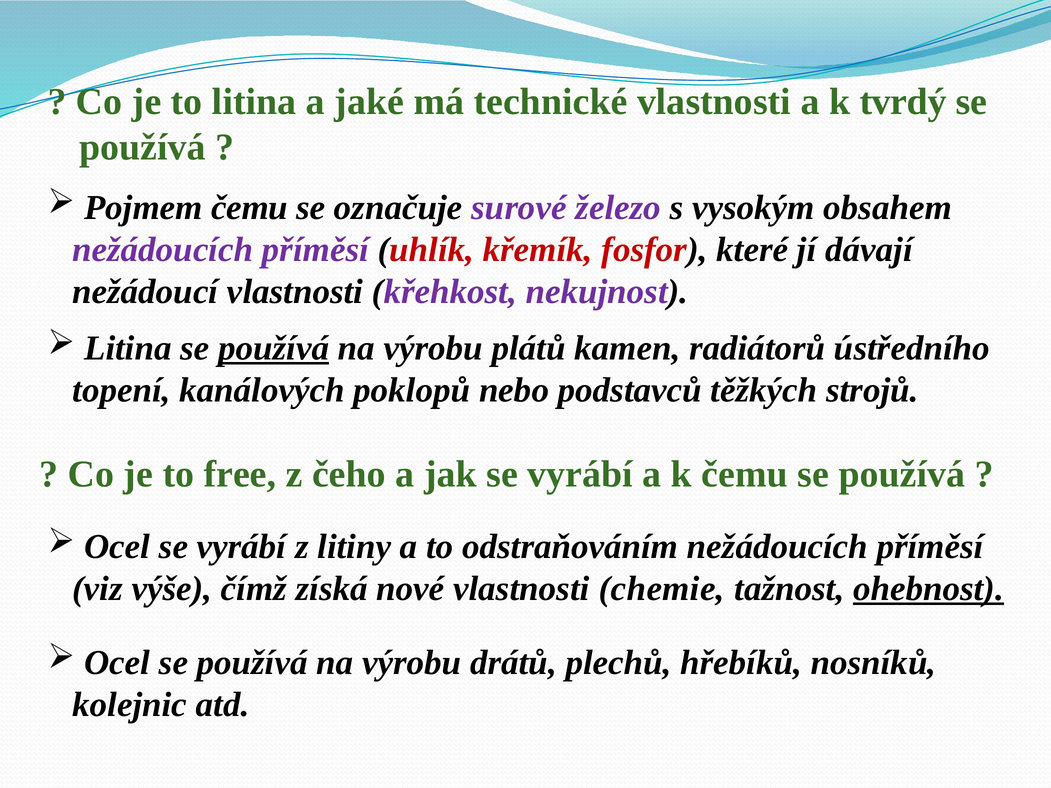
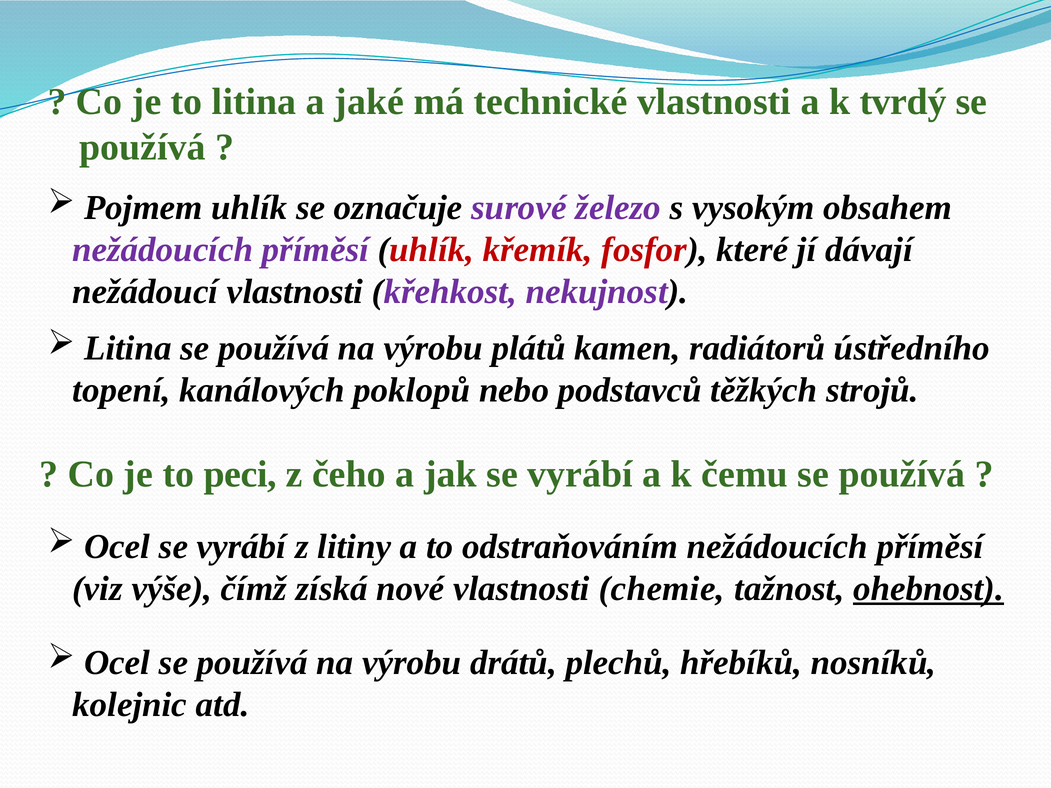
Pojmem čemu: čemu -> uhlík (249, 208)
používá underline: present -> none (274, 348)
free: free -> peci (240, 474)
